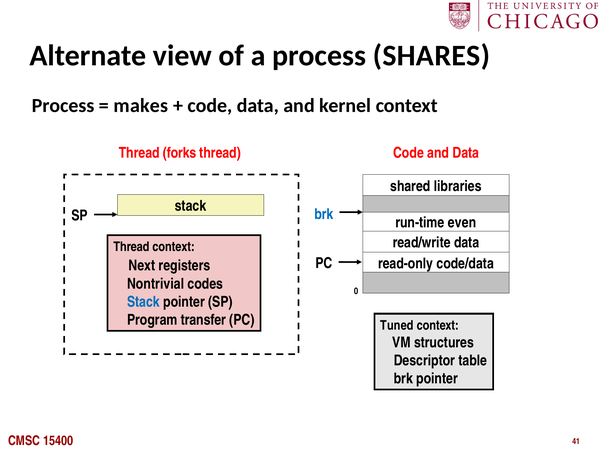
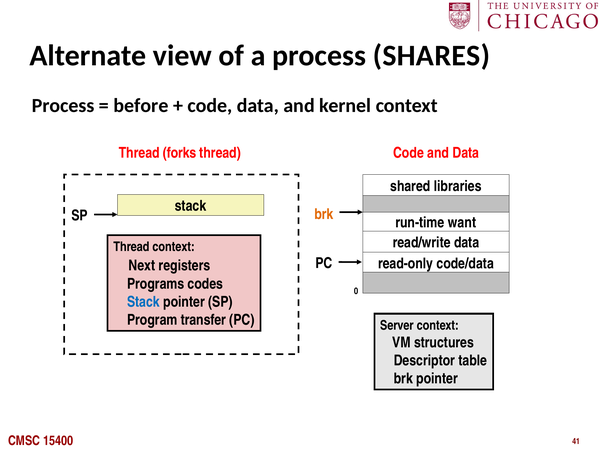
makes: makes -> before (141, 106)
brk colour: blue -> orange (324, 214)
even: even -> want (462, 223)
Nontrivial: Nontrivial -> Programs (156, 284)
Tuned: Tuned -> Server (397, 326)
